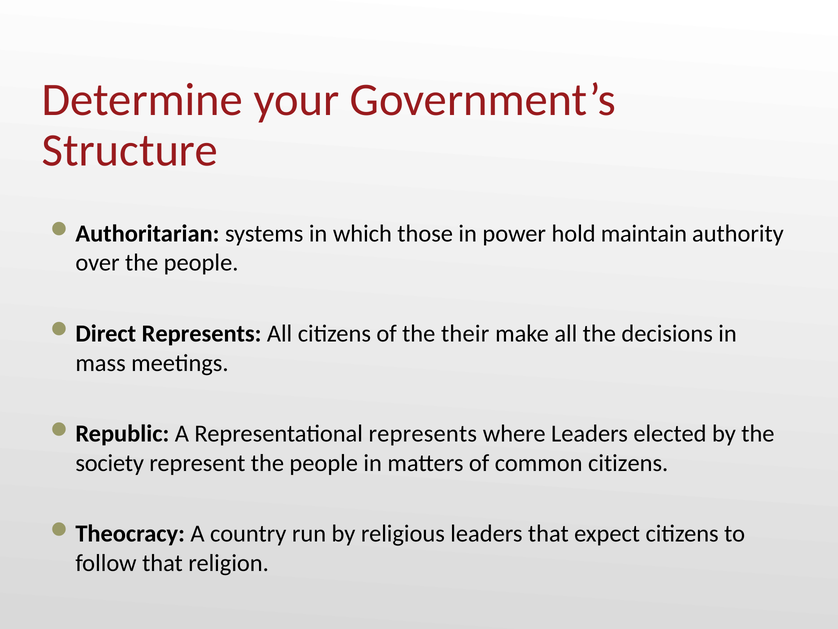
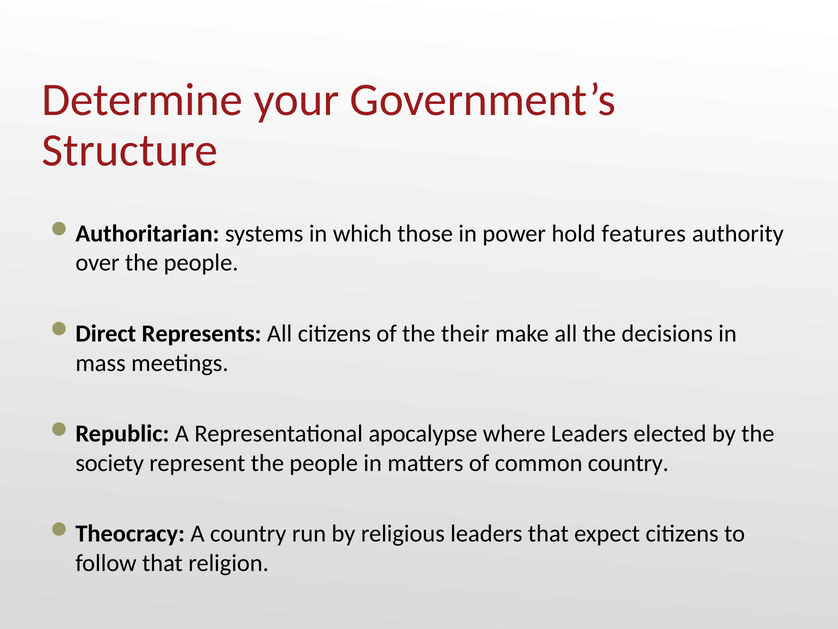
maintain: maintain -> features (644, 233)
Representational represents: represents -> apocalypse (423, 433)
common citizens: citizens -> country (628, 463)
